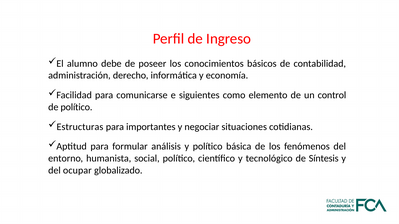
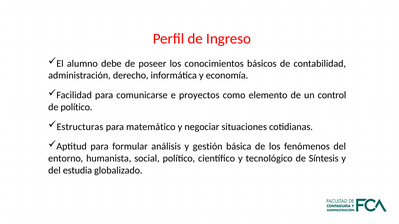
siguientes: siguientes -> proyectos (199, 95)
importantes: importantes -> matemático (151, 127)
y político: político -> gestión (208, 147)
ocupar: ocupar -> estudia (77, 171)
